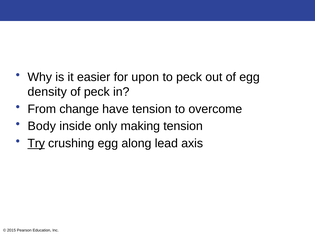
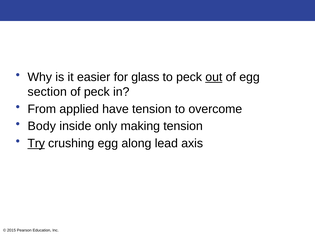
upon: upon -> glass (145, 77)
out underline: none -> present (214, 77)
density: density -> section (47, 92)
change: change -> applied (79, 109)
